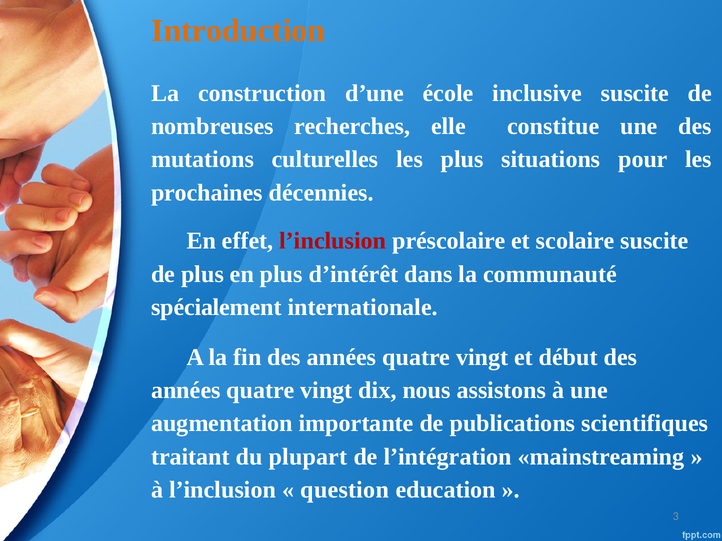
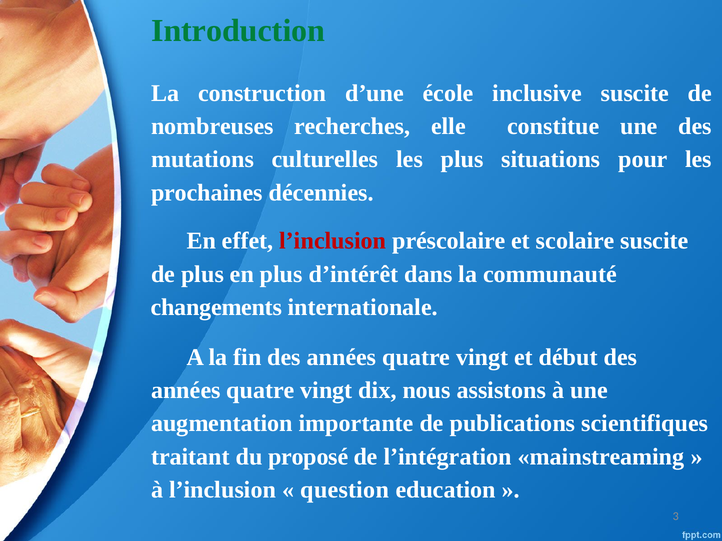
Introduction colour: orange -> green (238, 31)
spécialement: spécialement -> changements (216, 308)
plupart: plupart -> proposé (308, 457)
